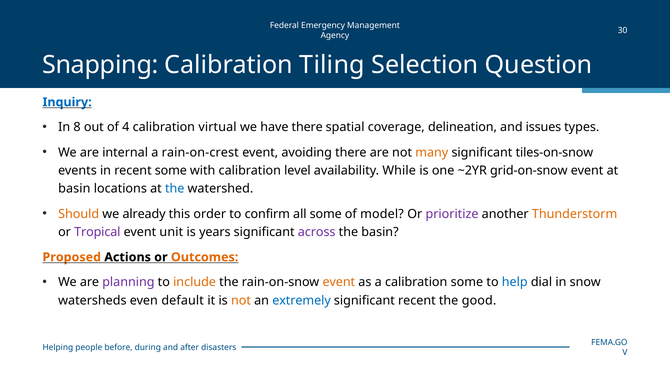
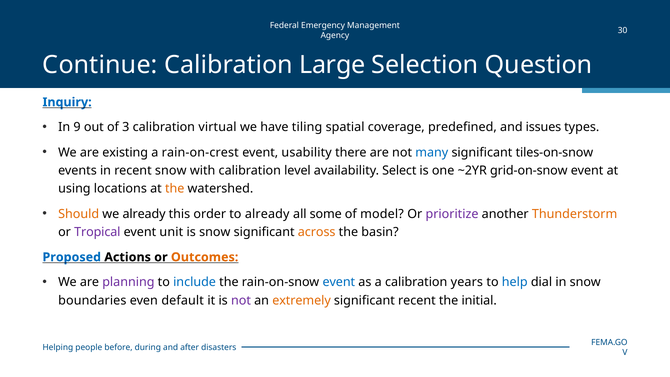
Snapping: Snapping -> Continue (100, 65)
Tiling: Tiling -> Large (332, 65)
8: 8 -> 9 (77, 127)
4: 4 -> 3 (126, 127)
have there: there -> tiling (307, 127)
delineation: delineation -> predefined (462, 127)
internal: internal -> existing (125, 152)
avoiding: avoiding -> usability (307, 152)
many colour: orange -> blue (432, 152)
recent some: some -> snow (171, 171)
While: While -> Select (399, 171)
basin: basin -> using (74, 189)
the colour: blue -> orange (175, 189)
to confirm: confirm -> already (267, 214)
is years: years -> snow (215, 232)
across colour: purple -> orange (317, 232)
Proposed colour: orange -> blue (72, 257)
include colour: orange -> blue (195, 282)
event colour: orange -> blue (339, 282)
calibration some: some -> years (467, 282)
watersheds: watersheds -> boundaries (92, 300)
not colour: orange -> purple (241, 300)
extremely colour: blue -> orange (302, 300)
good: good -> initial (479, 300)
